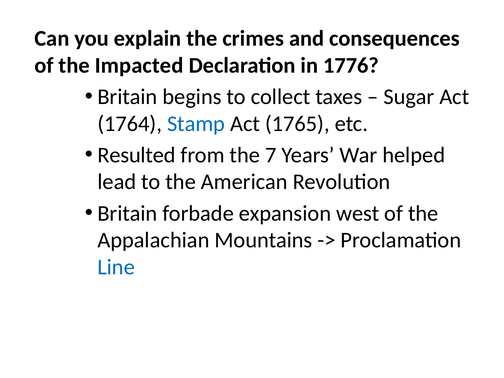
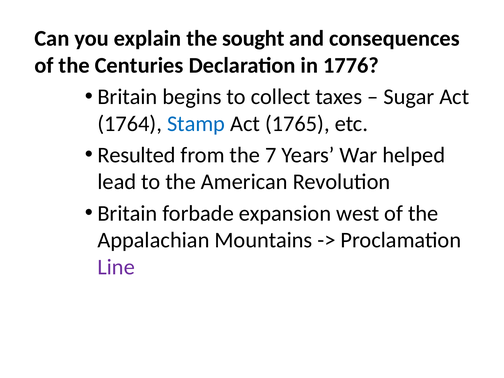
crimes: crimes -> sought (253, 39)
Impacted: Impacted -> Centuries (139, 65)
Line colour: blue -> purple (116, 267)
